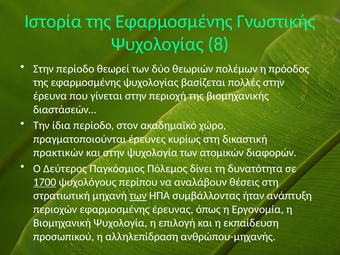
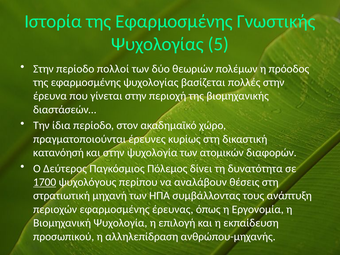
8: 8 -> 5 (218, 44)
θεωρεί: θεωρεί -> πολλοί (113, 69)
πρακτικών: πρακτικών -> κατανόησή (58, 153)
των underline: present -> none (138, 196)
ήταν: ήταν -> τους (253, 196)
